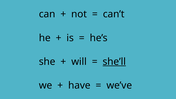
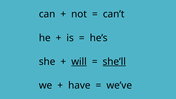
will underline: none -> present (79, 62)
